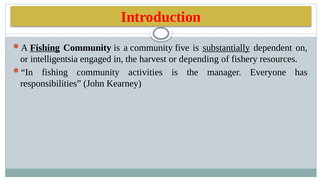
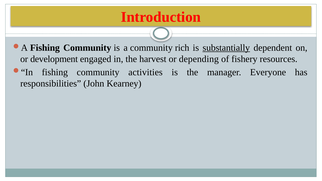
Fishing underline: present -> none (45, 48)
five: five -> rich (182, 48)
intelligentsia: intelligentsia -> development (54, 59)
